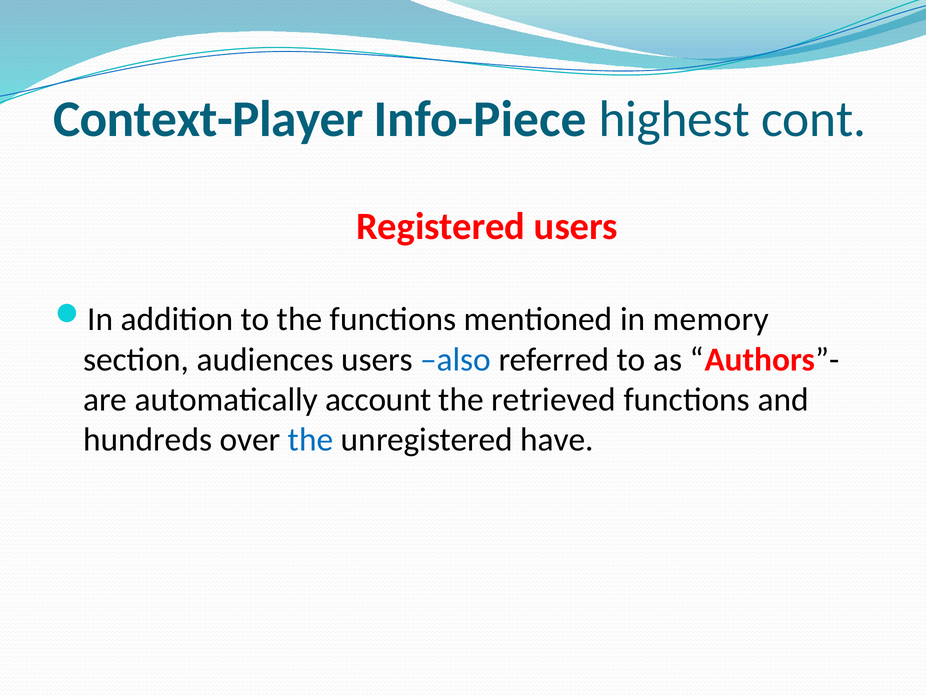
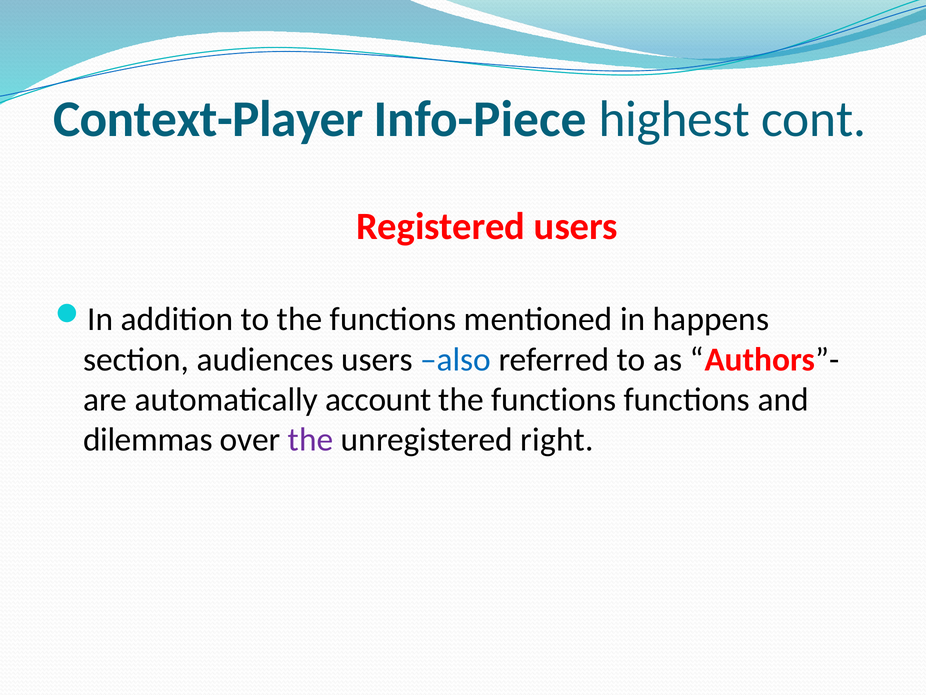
memory: memory -> happens (711, 319)
retrieved: retrieved -> functions (554, 399)
hundreds: hundreds -> dilemmas (148, 439)
the colour: blue -> purple (311, 439)
have: have -> right (557, 439)
